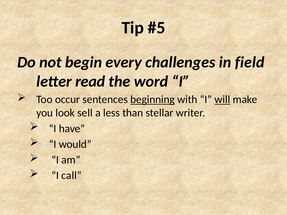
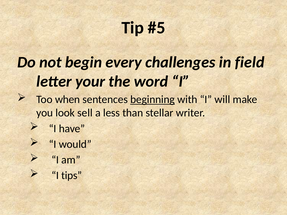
read: read -> your (90, 81)
occur: occur -> when (68, 100)
will underline: present -> none (222, 100)
call: call -> tips (72, 176)
